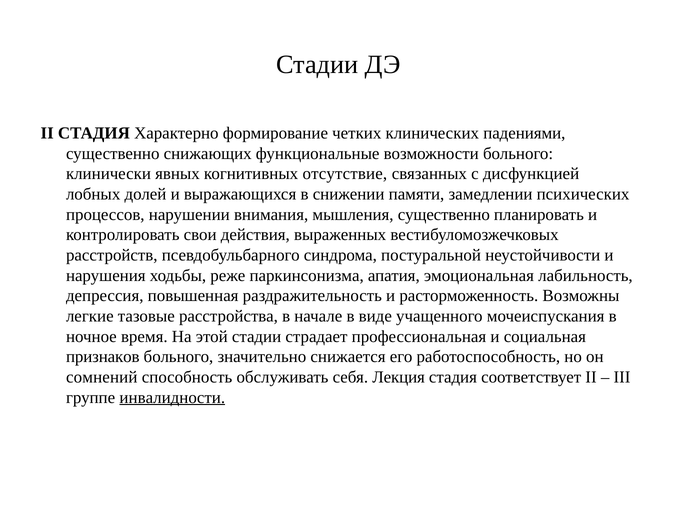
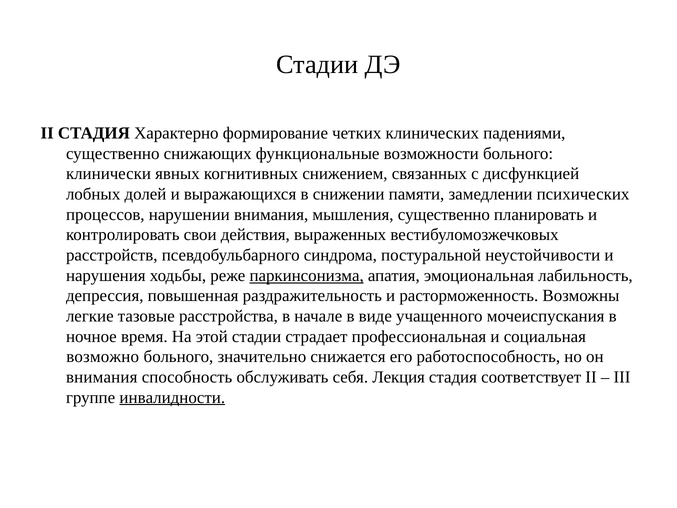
отсутствие: отсутствие -> снижением (345, 174)
паркинсонизма underline: none -> present (307, 275)
признаков: признаков -> возможно (103, 357)
сомнений: сомнений -> внимания (102, 377)
